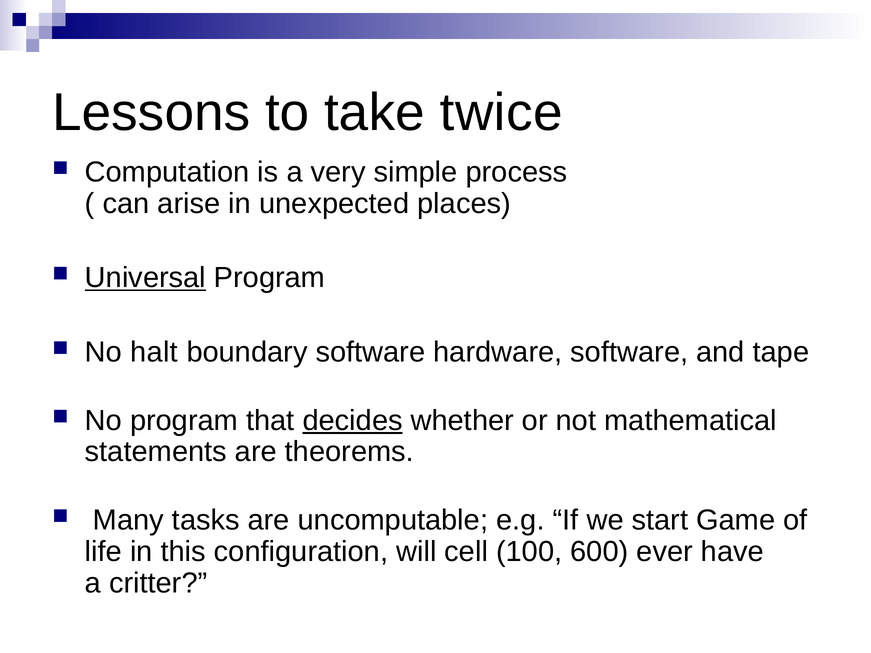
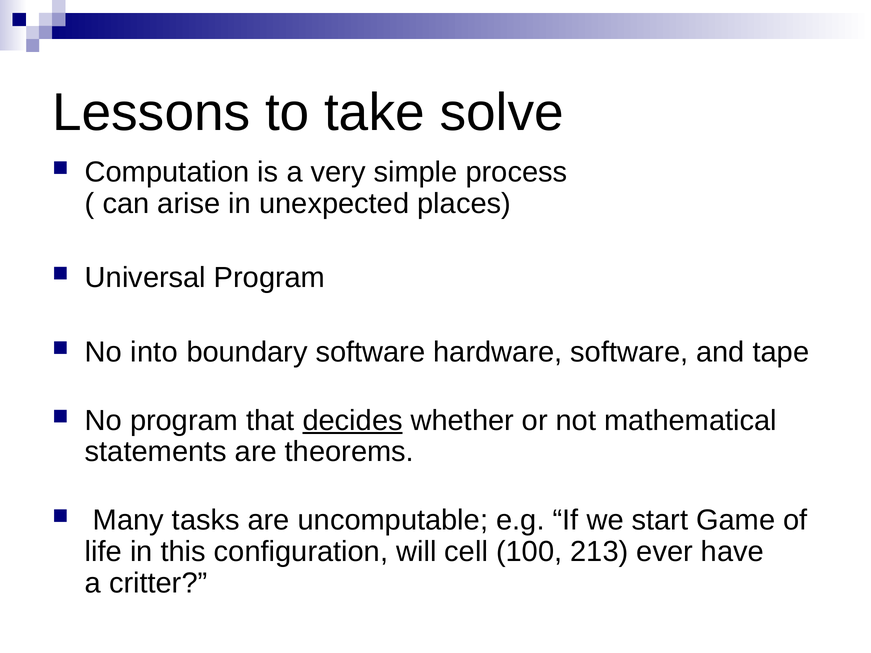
twice: twice -> solve (502, 113)
Universal underline: present -> none (145, 278)
halt: halt -> into (154, 352)
600: 600 -> 213 (599, 552)
